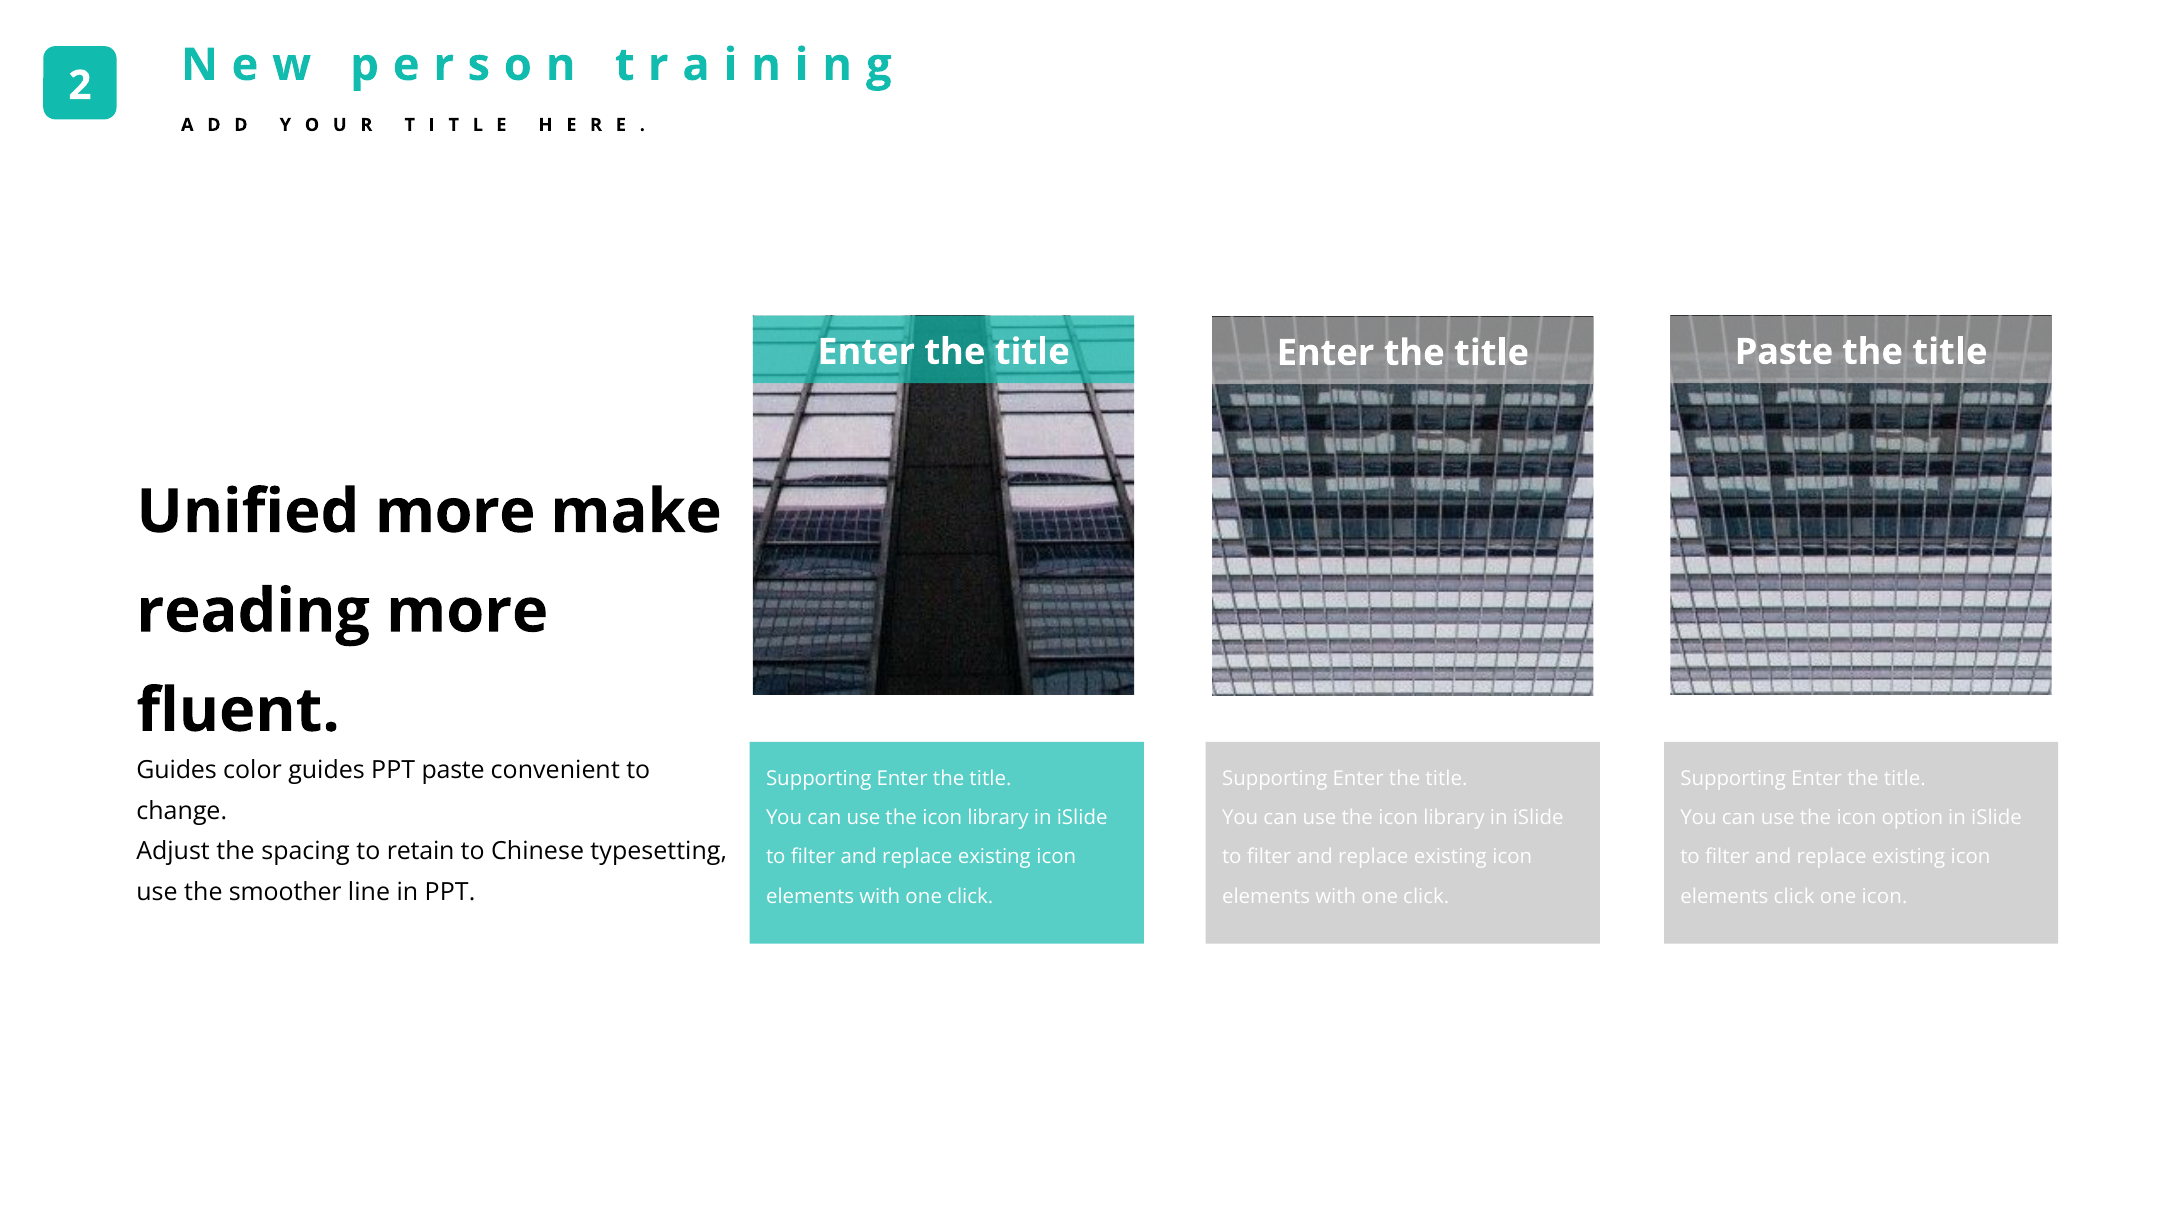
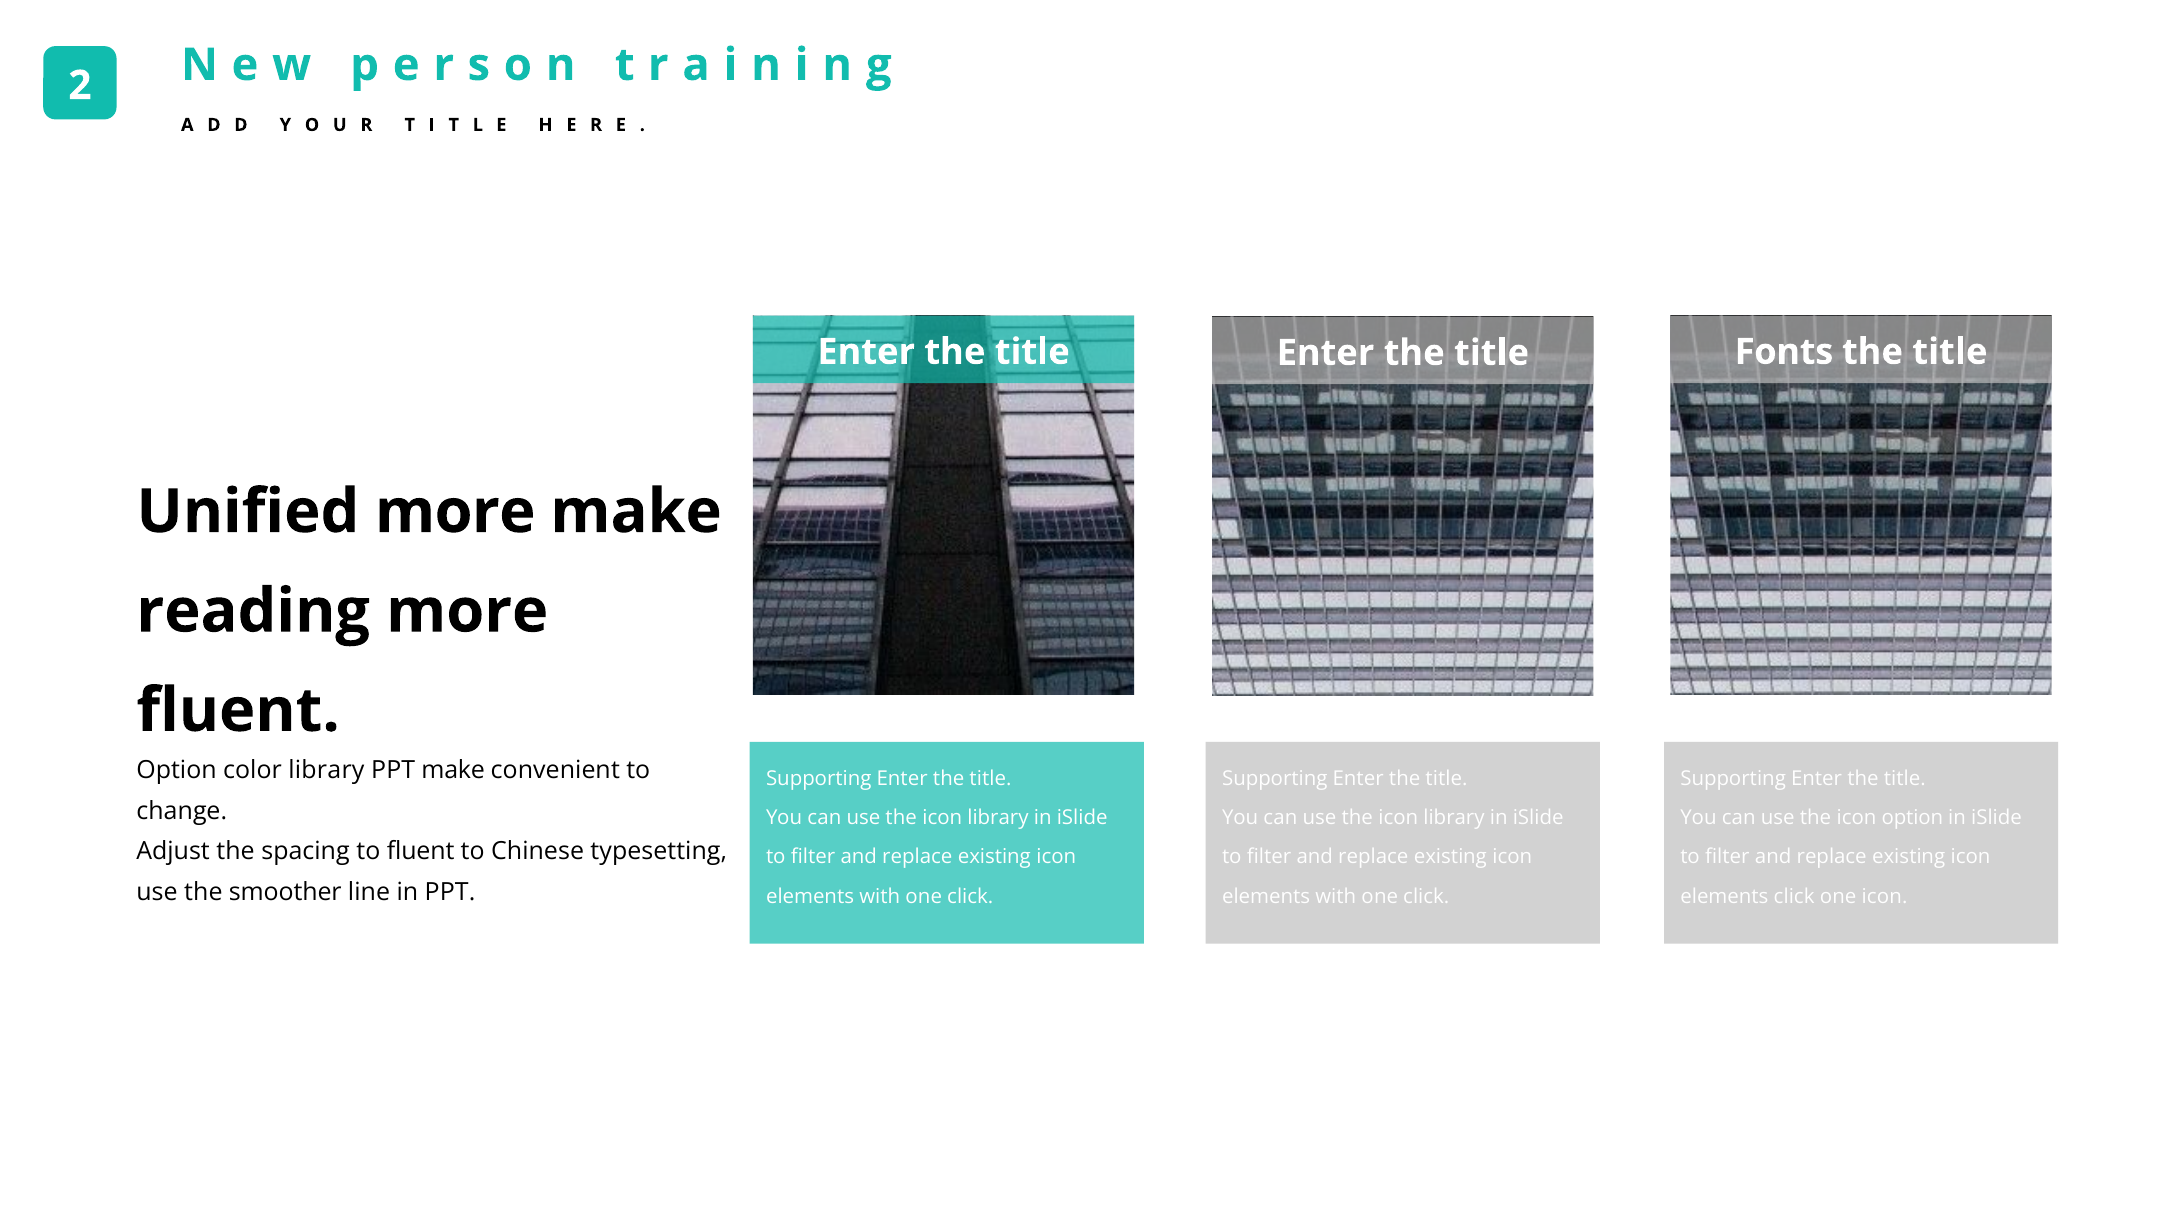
Paste: Paste -> Fonts (1784, 352)
Guides: Guides -> Option (177, 770)
color guides: guides -> library (326, 770)
paste: paste -> make (453, 770)
to retain: retain -> fluent (421, 851)
